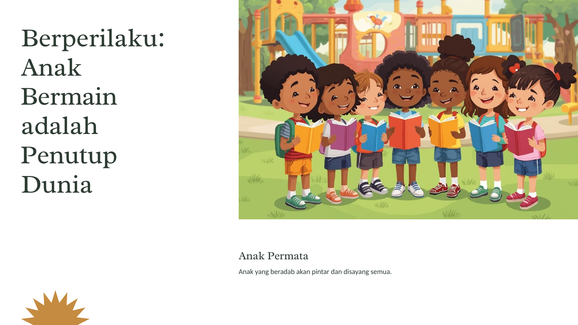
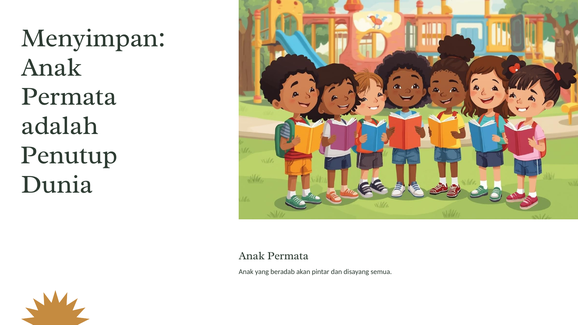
Berperilaku: Berperilaku -> Menyimpan (93, 38)
Bermain: Bermain -> Permata (69, 96)
